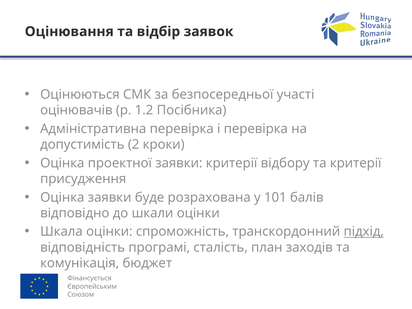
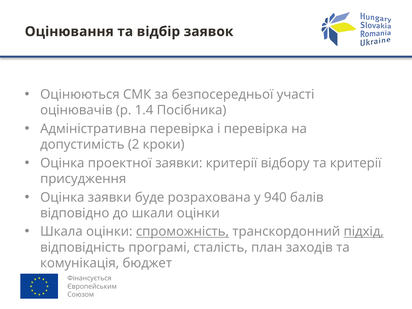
1.2: 1.2 -> 1.4 (144, 110)
101: 101 -> 940 (275, 197)
спроможність underline: none -> present (182, 232)
